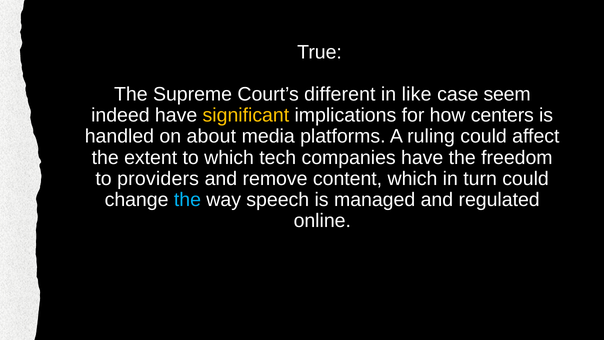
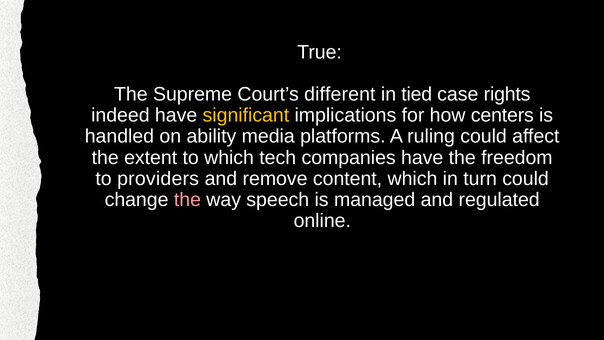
like: like -> tied (417, 94)
seem: seem -> rights (507, 94)
about: about -> ability (211, 136)
the colour: light blue -> pink (187, 200)
